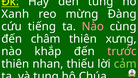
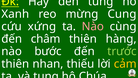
Đàng: Đàng -> Cung (122, 14)
tiếng: tiếng -> xứng (42, 26)
xưng: xưng -> hàng (121, 39)
khắp: khắp -> bước (48, 51)
trước colour: pink -> light green (122, 51)
cảm colour: light green -> yellow (125, 64)
